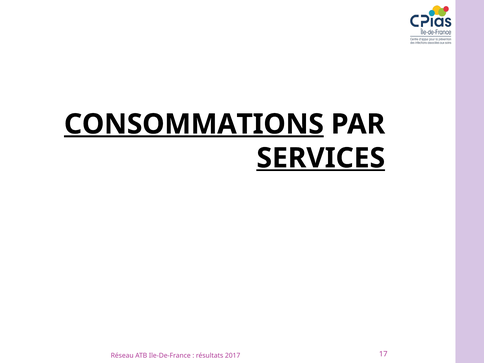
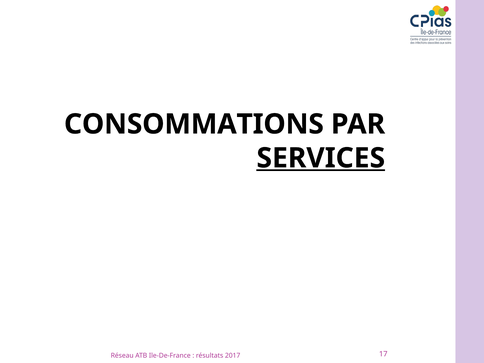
CONSOMMATIONS underline: present -> none (194, 124)
